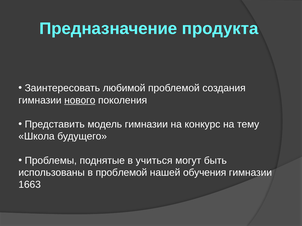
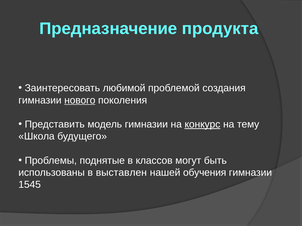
конкурс underline: none -> present (202, 125)
учиться: учиться -> классов (154, 161)
в проблемой: проблемой -> выставлен (121, 173)
1663: 1663 -> 1545 (30, 185)
